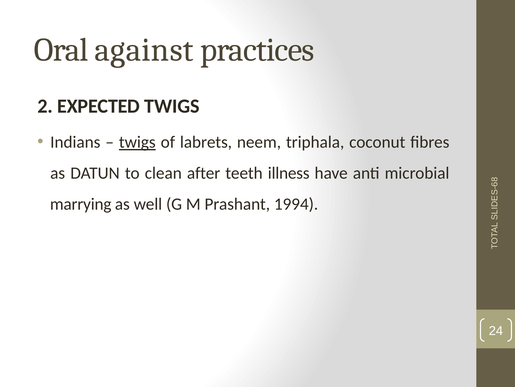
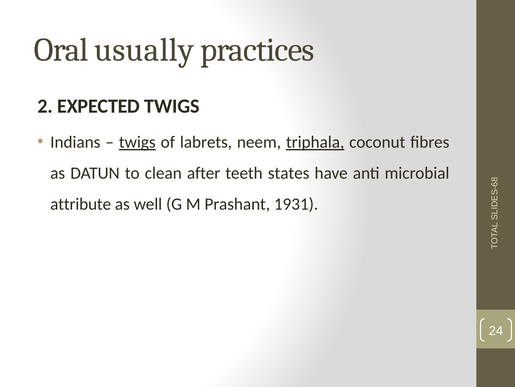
against: against -> usually (144, 50)
triphala underline: none -> present (315, 142)
illness: illness -> states (289, 173)
marrying: marrying -> attribute (81, 204)
1994: 1994 -> 1931 (296, 204)
